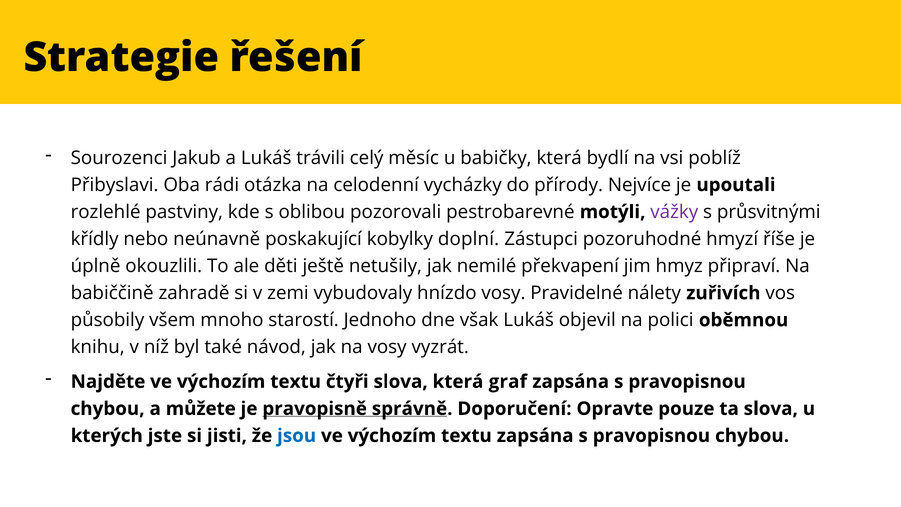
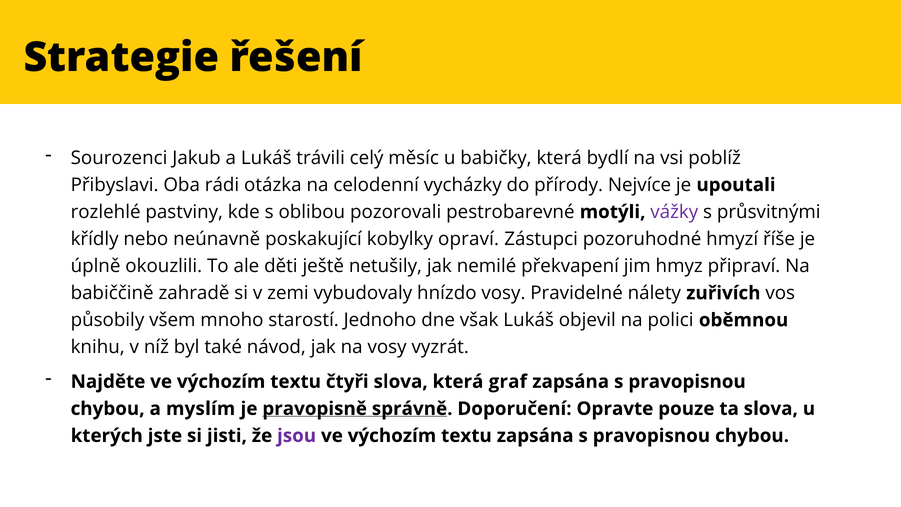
doplní: doplní -> opraví (469, 239)
můžete: můžete -> myslím (201, 409)
jsou colour: blue -> purple (297, 436)
